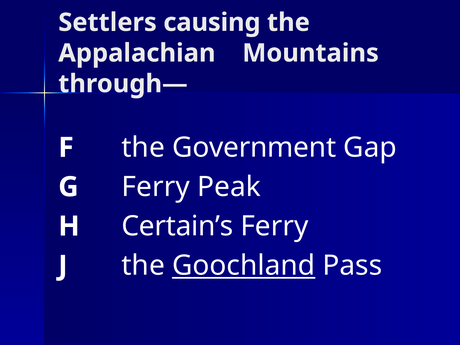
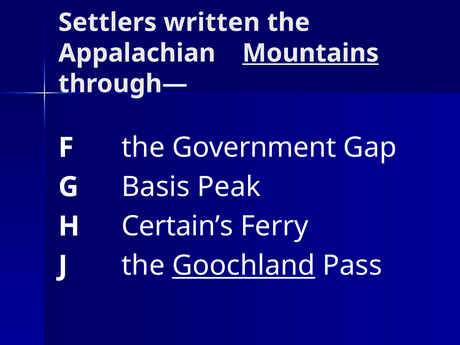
causing: causing -> written (212, 22)
Mountains underline: none -> present (311, 53)
G Ferry: Ferry -> Basis (156, 187)
